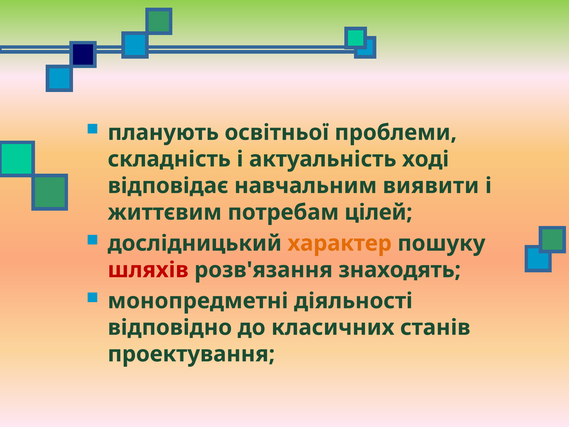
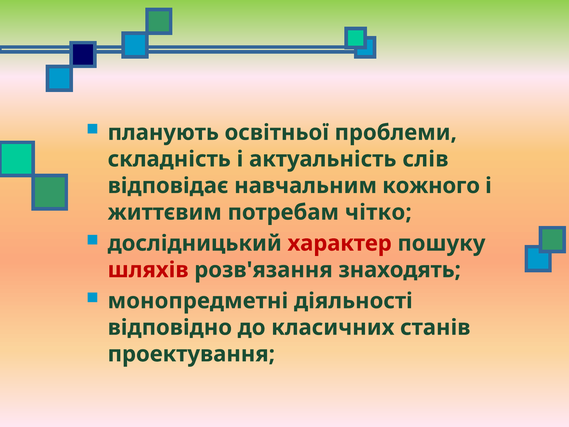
ході: ході -> слів (425, 159)
виявити: виявити -> кожного (431, 186)
цілей: цілей -> чітко (378, 212)
характер colour: orange -> red (340, 243)
